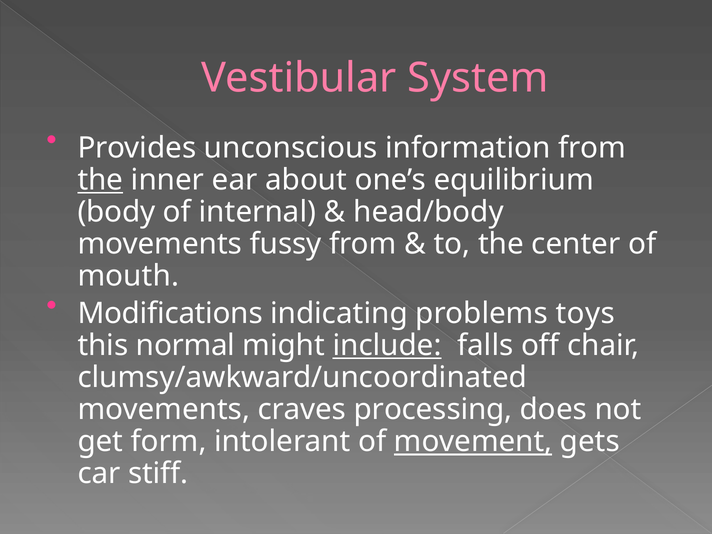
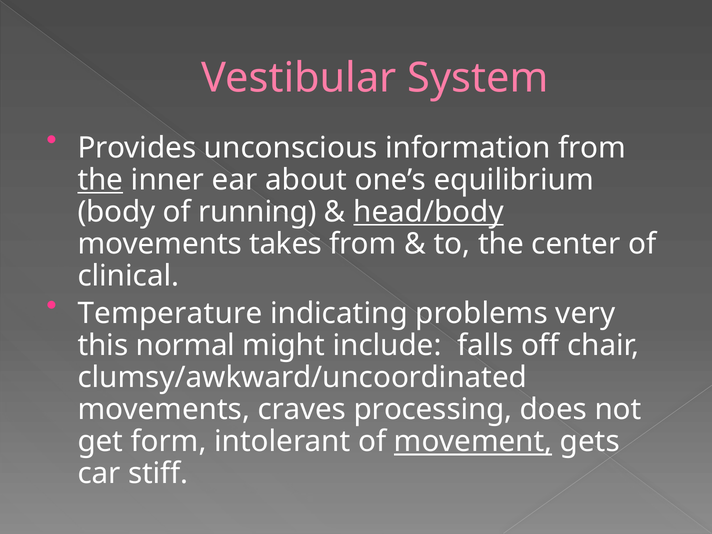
internal: internal -> running (258, 212)
head/body underline: none -> present (428, 212)
fussy: fussy -> takes (286, 244)
mouth: mouth -> clinical (128, 276)
Modifications: Modifications -> Temperature (170, 314)
toys: toys -> very (585, 314)
include underline: present -> none (387, 346)
